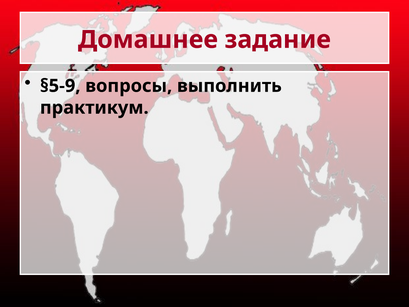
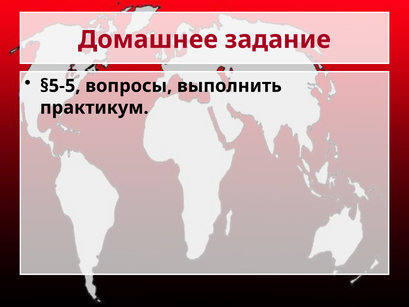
§5-9: §5-9 -> §5-5 (60, 86)
